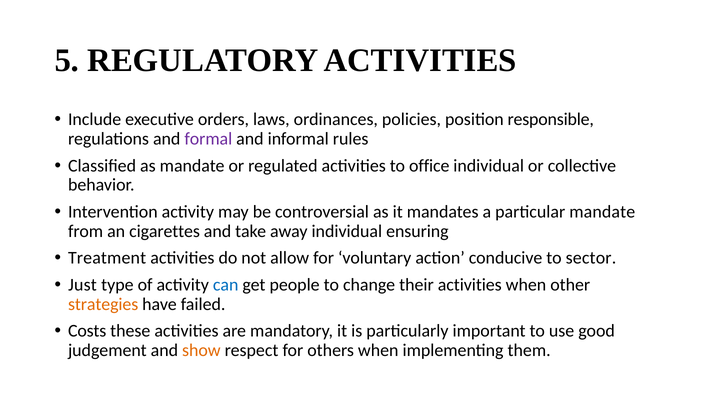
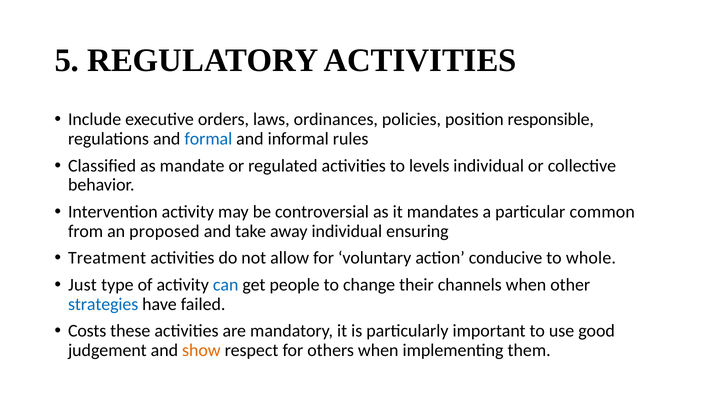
formal colour: purple -> blue (208, 139)
office: office -> levels (429, 166)
particular mandate: mandate -> common (602, 212)
cigarettes: cigarettes -> proposed (164, 231)
sector: sector -> whole (591, 258)
their activities: activities -> channels (470, 285)
strategies colour: orange -> blue (103, 304)
